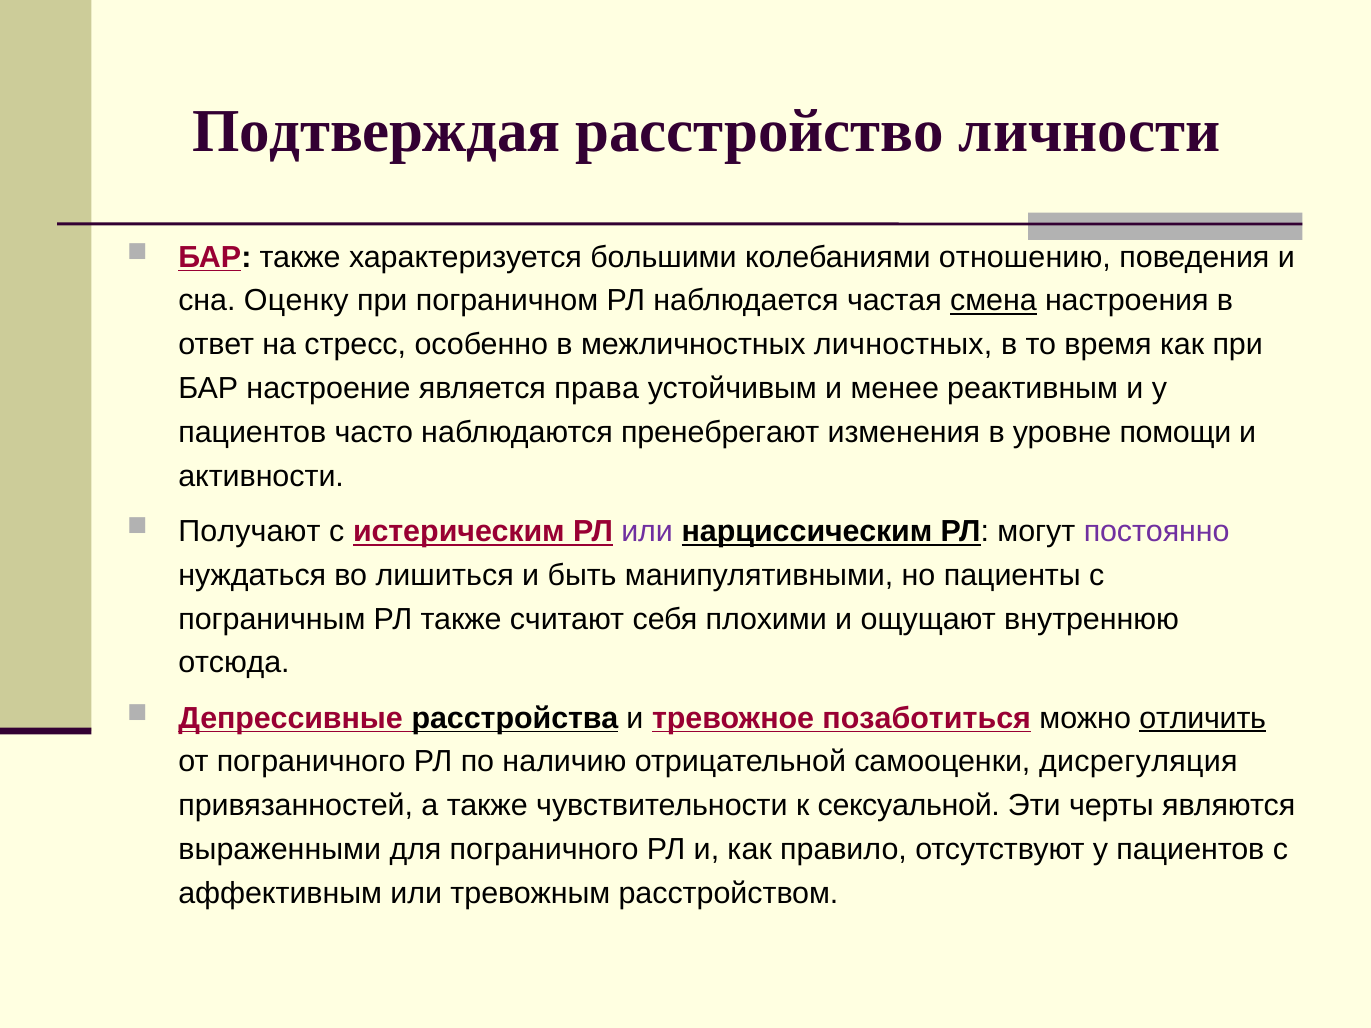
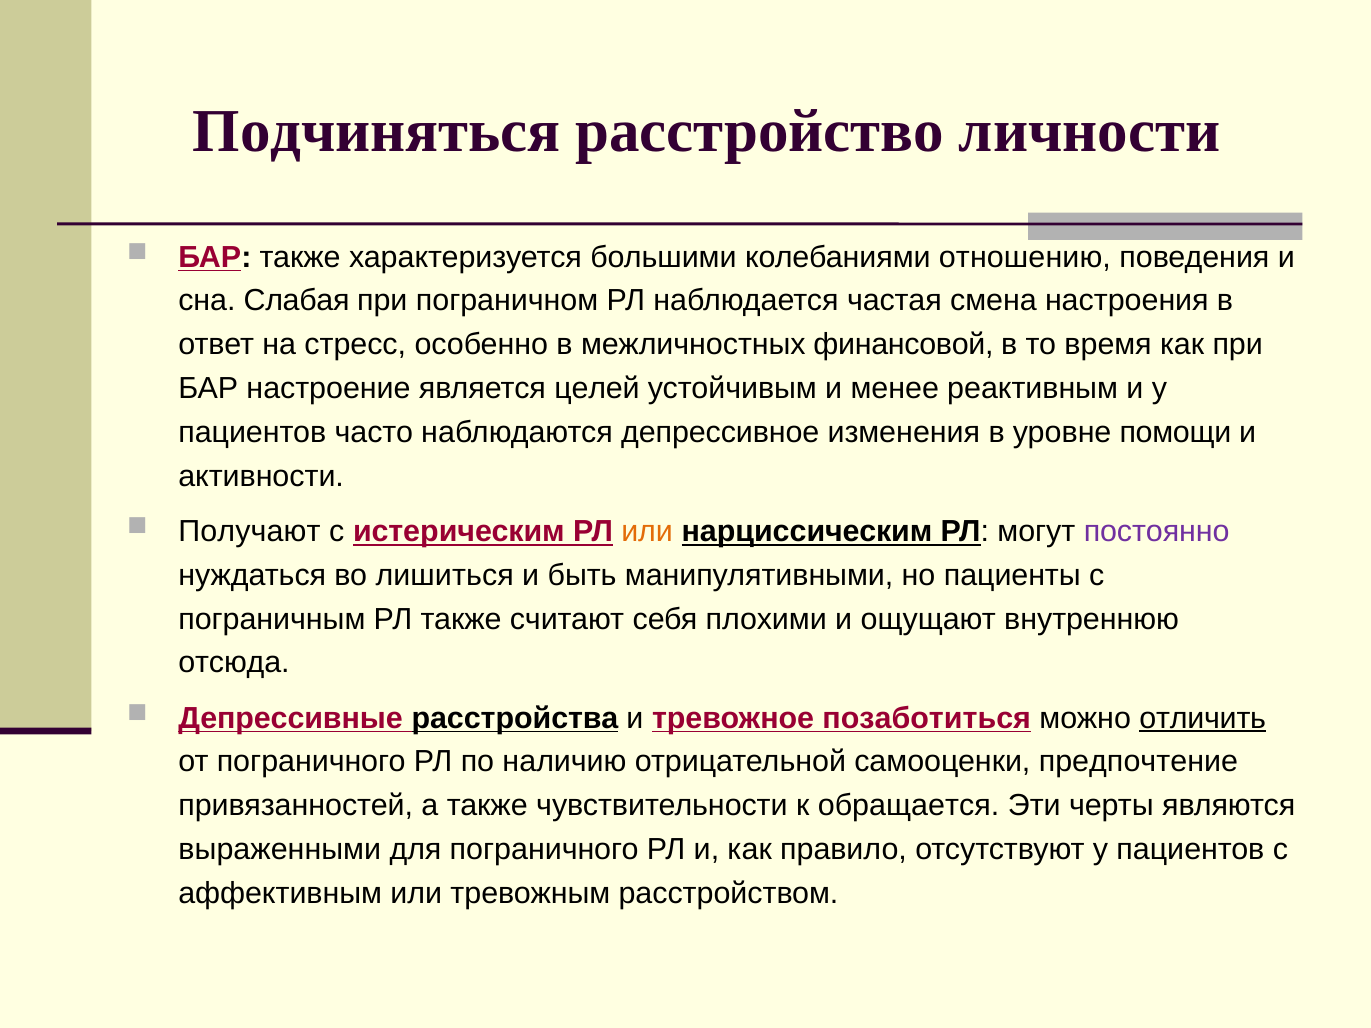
Подтверждая: Подтверждая -> Подчиняться (376, 132)
Оценку: Оценку -> Слабая (297, 301)
смена underline: present -> none (993, 301)
личностных: личностных -> финансовой (903, 345)
права: права -> целей (597, 389)
пренебрегают: пренебрегают -> депрессивное (720, 432)
или colour: purple -> orange (647, 532)
дисрегуляция: дисрегуляция -> предпочтение (1138, 762)
сексуальной: сексуальной -> обращается (909, 806)
